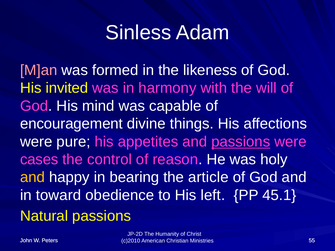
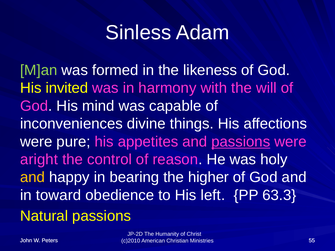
M]an colour: pink -> light green (39, 70)
encouragement: encouragement -> inconveniences (71, 124)
cases: cases -> aright (39, 160)
article: article -> higher (209, 178)
45.1: 45.1 -> 63.3 (279, 195)
